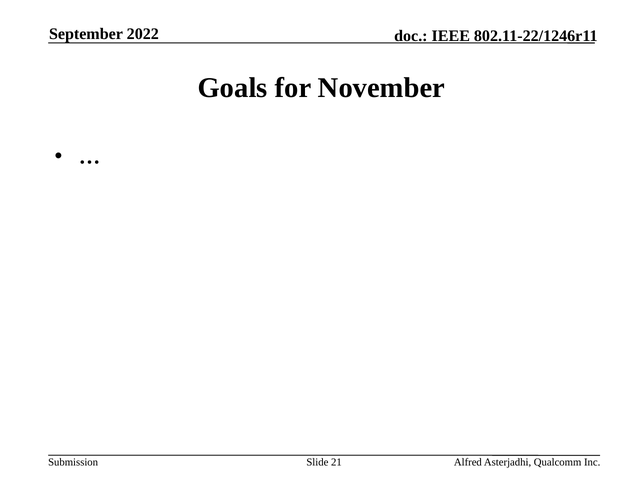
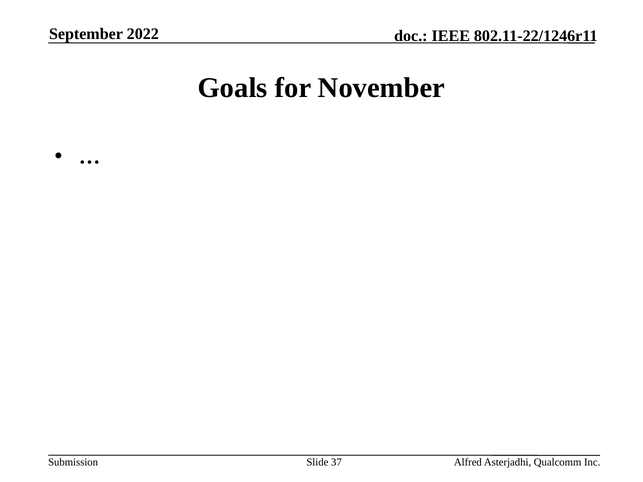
21: 21 -> 37 (336, 463)
